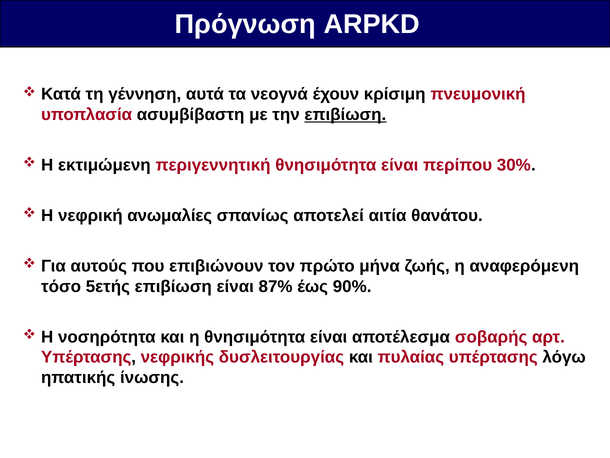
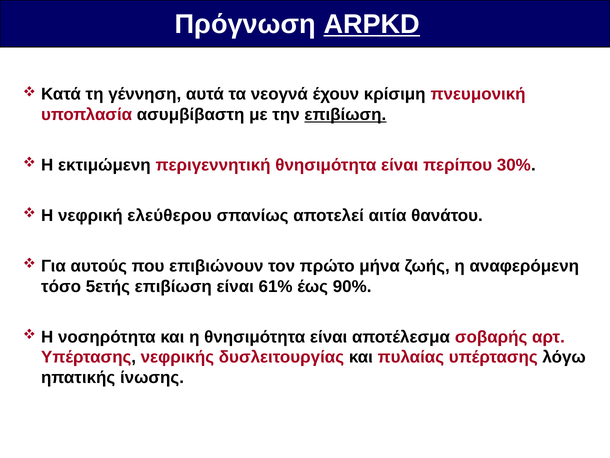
ARPKD underline: none -> present (372, 24)
ανωμαλίες: ανωμαλίες -> ελεύθερου (170, 215)
87%: 87% -> 61% (276, 286)
